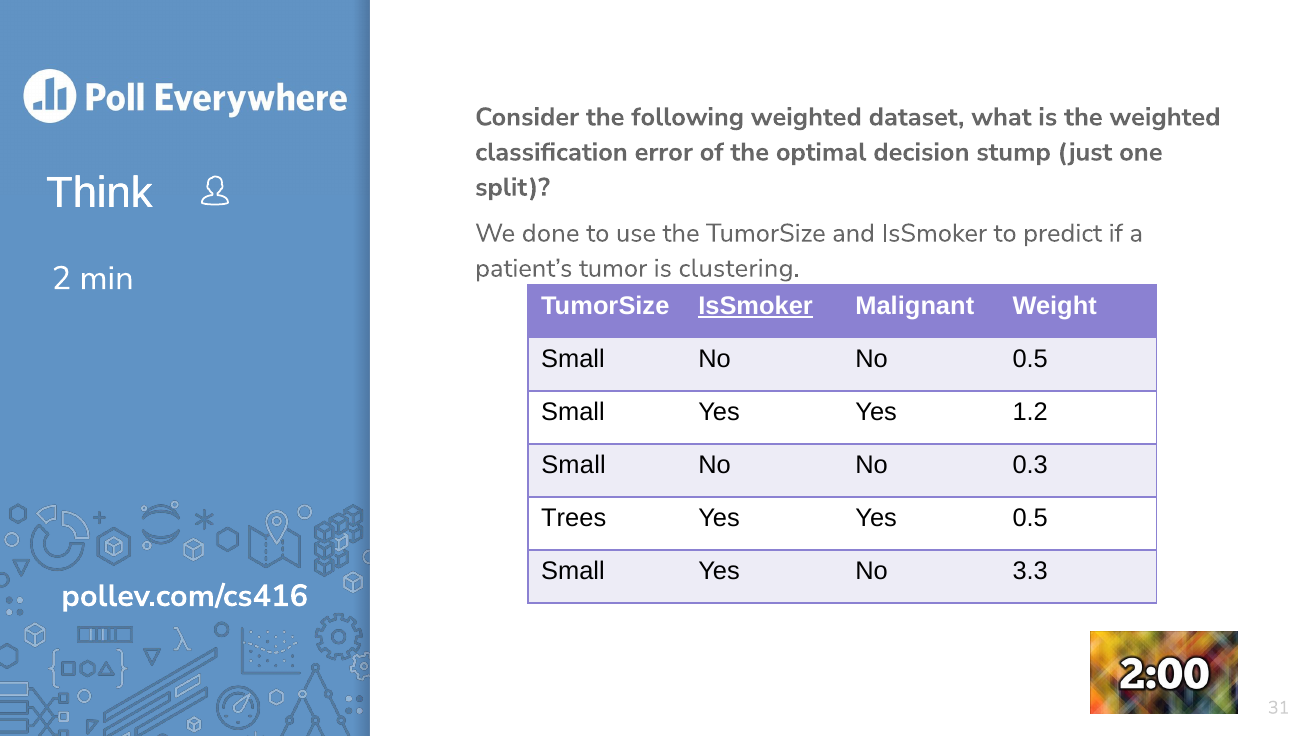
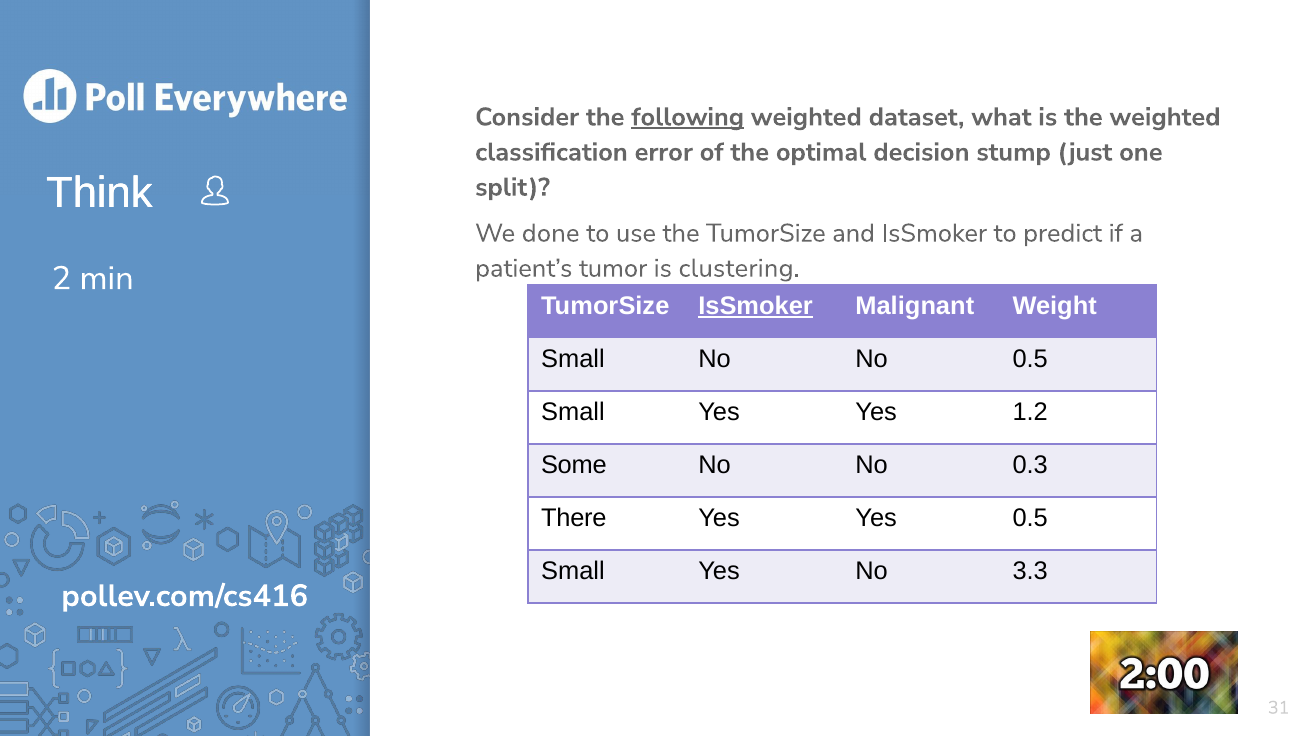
following underline: none -> present (688, 117)
Small: Small -> Some (574, 465)
Trees: Trees -> There (574, 518)
